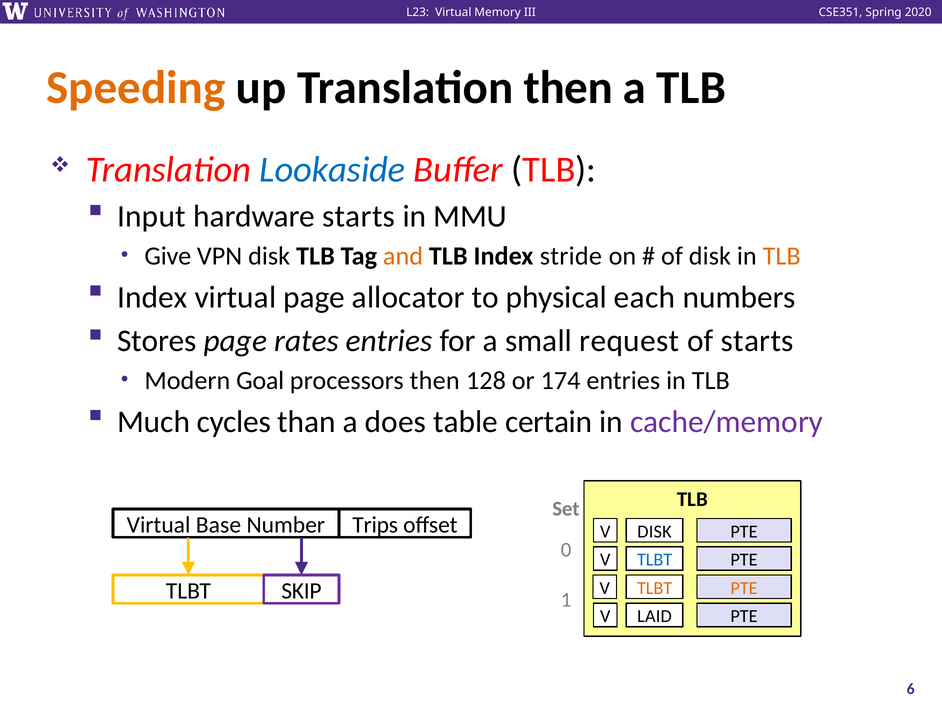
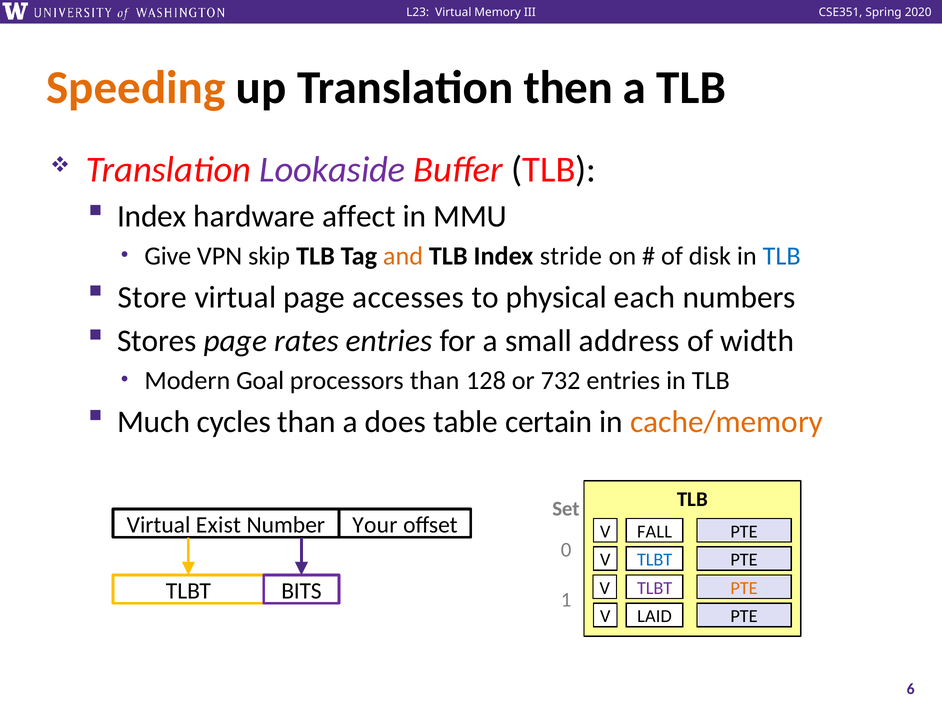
Lookaside colour: blue -> purple (332, 170)
Input: Input -> Index (152, 216)
hardware starts: starts -> affect (359, 216)
VPN disk: disk -> skip (269, 256)
TLB colour: orange -> blue (782, 256)
Index: Index -> Store (152, 297)
allocator: allocator -> accesses (408, 297)
request: request -> address (629, 341)
of starts: starts -> width (757, 341)
processors then: then -> than (435, 380)
174: 174 -> 732 (561, 380)
cache/memory colour: purple -> orange (727, 421)
Base: Base -> Exist (218, 524)
Trips: Trips -> Your (375, 524)
DISK: DISK -> FALL (654, 531)
TLBT colour: orange -> purple (655, 588)
SKIP: SKIP -> BITS (301, 590)
